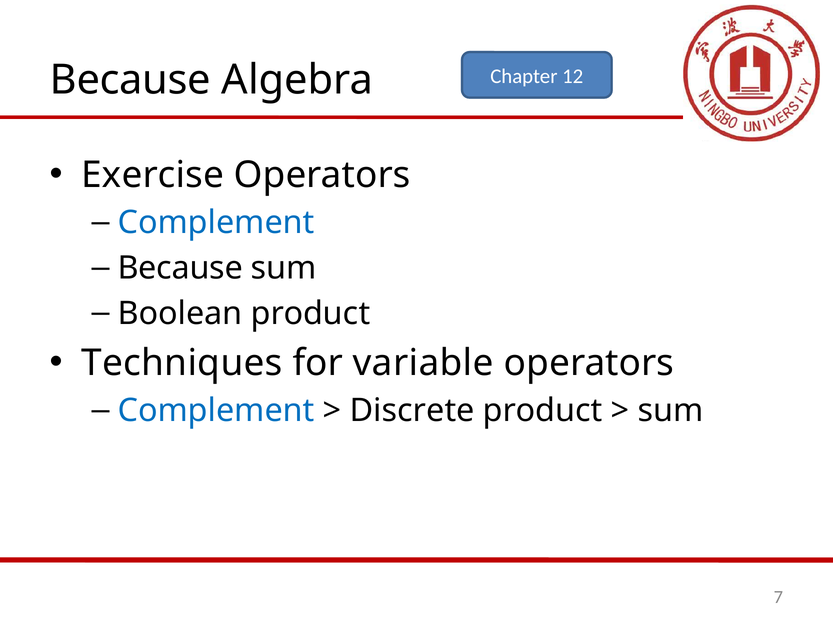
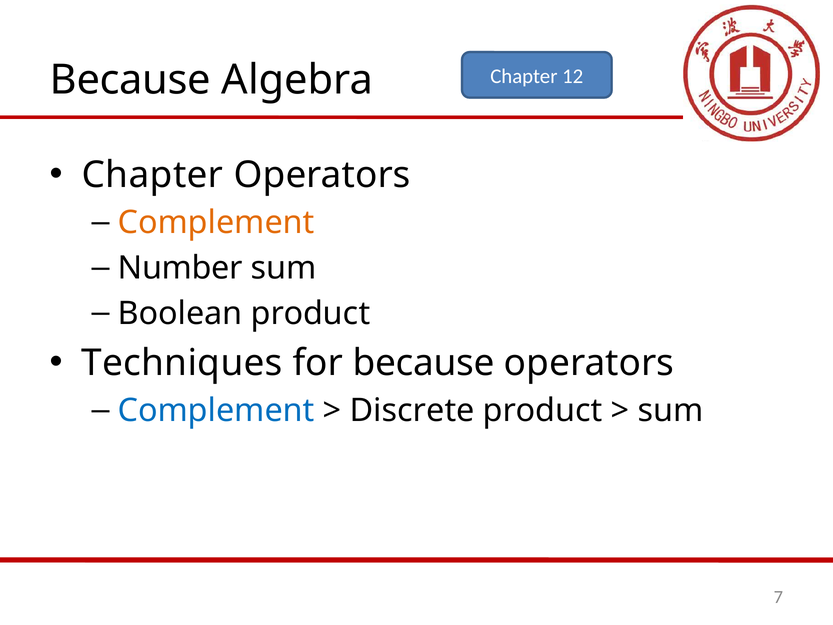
Exercise: Exercise -> Chapter (152, 175)
Complement colour: blue -> orange (216, 223)
Because: Because -> Number (180, 268)
for variable: variable -> because (424, 363)
